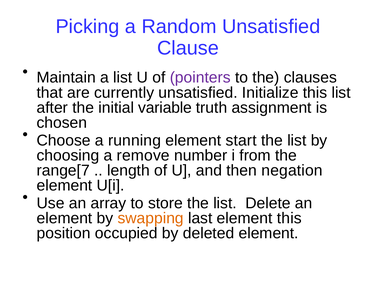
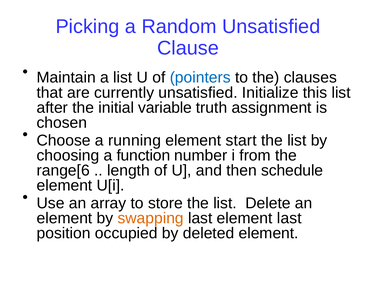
pointers colour: purple -> blue (200, 78)
remove: remove -> function (143, 155)
range[7: range[7 -> range[6 (63, 170)
negation: negation -> schedule (292, 170)
element this: this -> last (289, 218)
